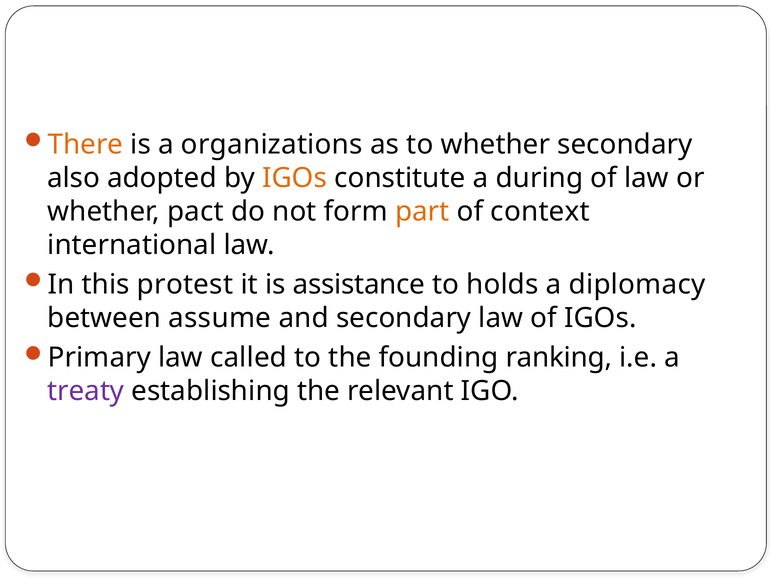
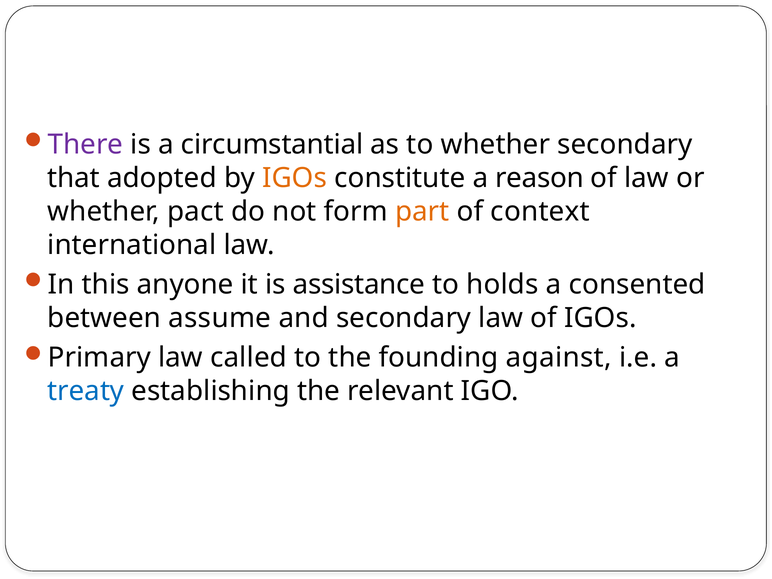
There colour: orange -> purple (86, 145)
organizations: organizations -> circumstantial (272, 145)
also: also -> that (74, 178)
during: during -> reason (540, 178)
protest: protest -> anyone (185, 285)
diplomacy: diplomacy -> consented (637, 285)
ranking: ranking -> against (559, 358)
treaty colour: purple -> blue (86, 391)
